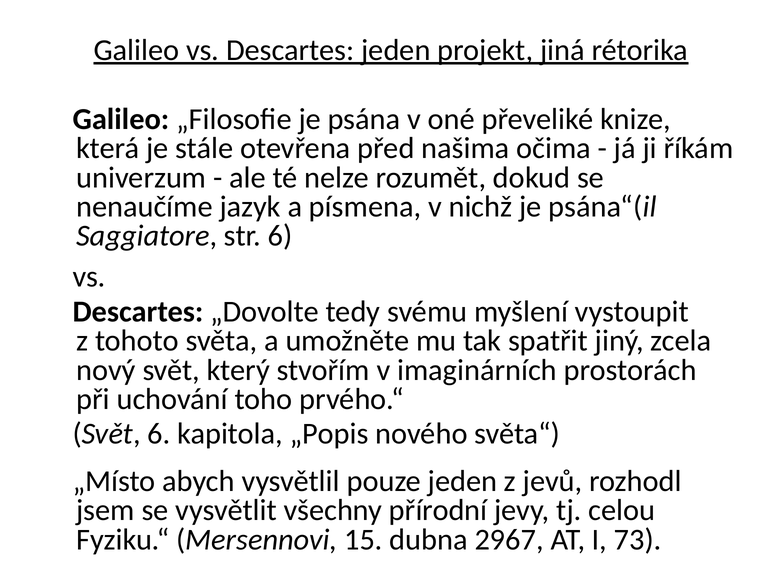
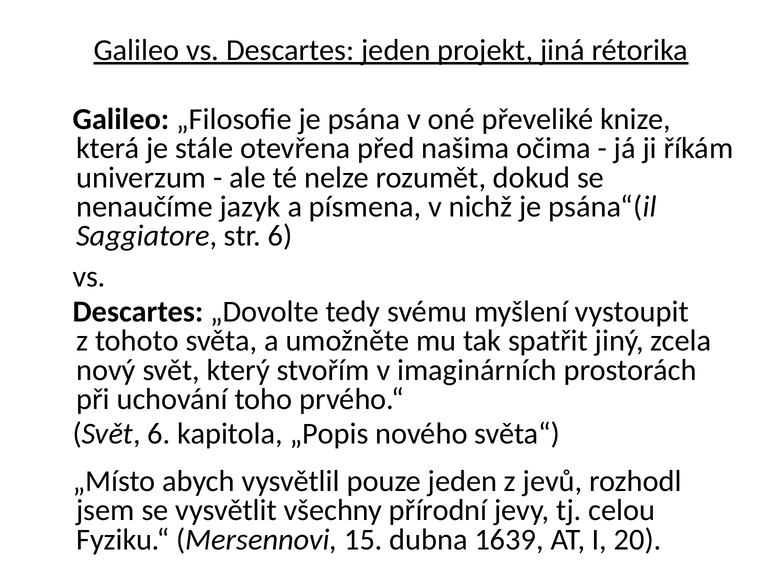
2967: 2967 -> 1639 (509, 540)
73: 73 -> 20 (638, 540)
